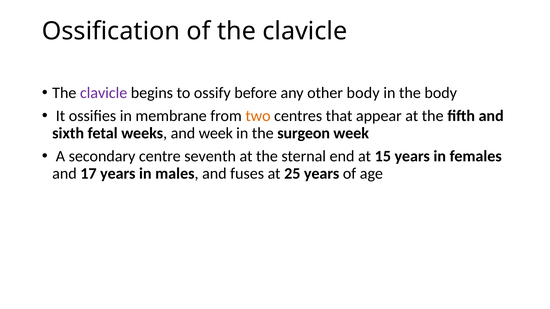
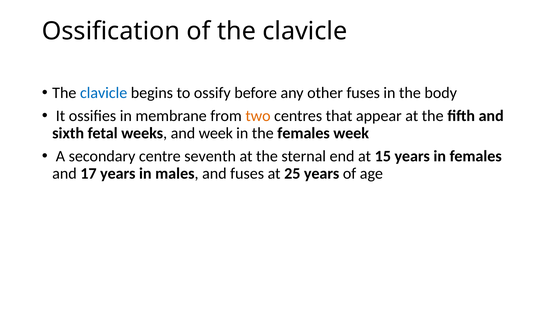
clavicle colour: purple -> blue (104, 93)
other body: body -> fuses (363, 93)
the surgeon: surgeon -> females (304, 133)
